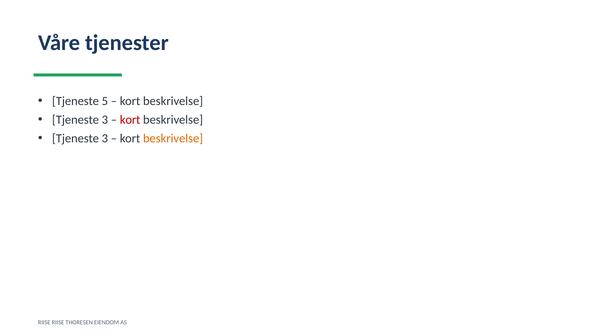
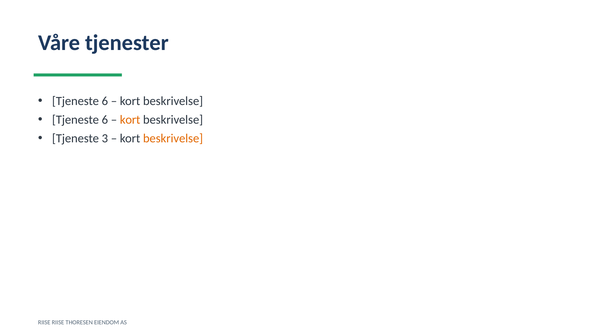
5: 5 -> 6 (105, 101)
3: 3 -> 6 (105, 120)
kort colour: red -> orange (130, 120)
